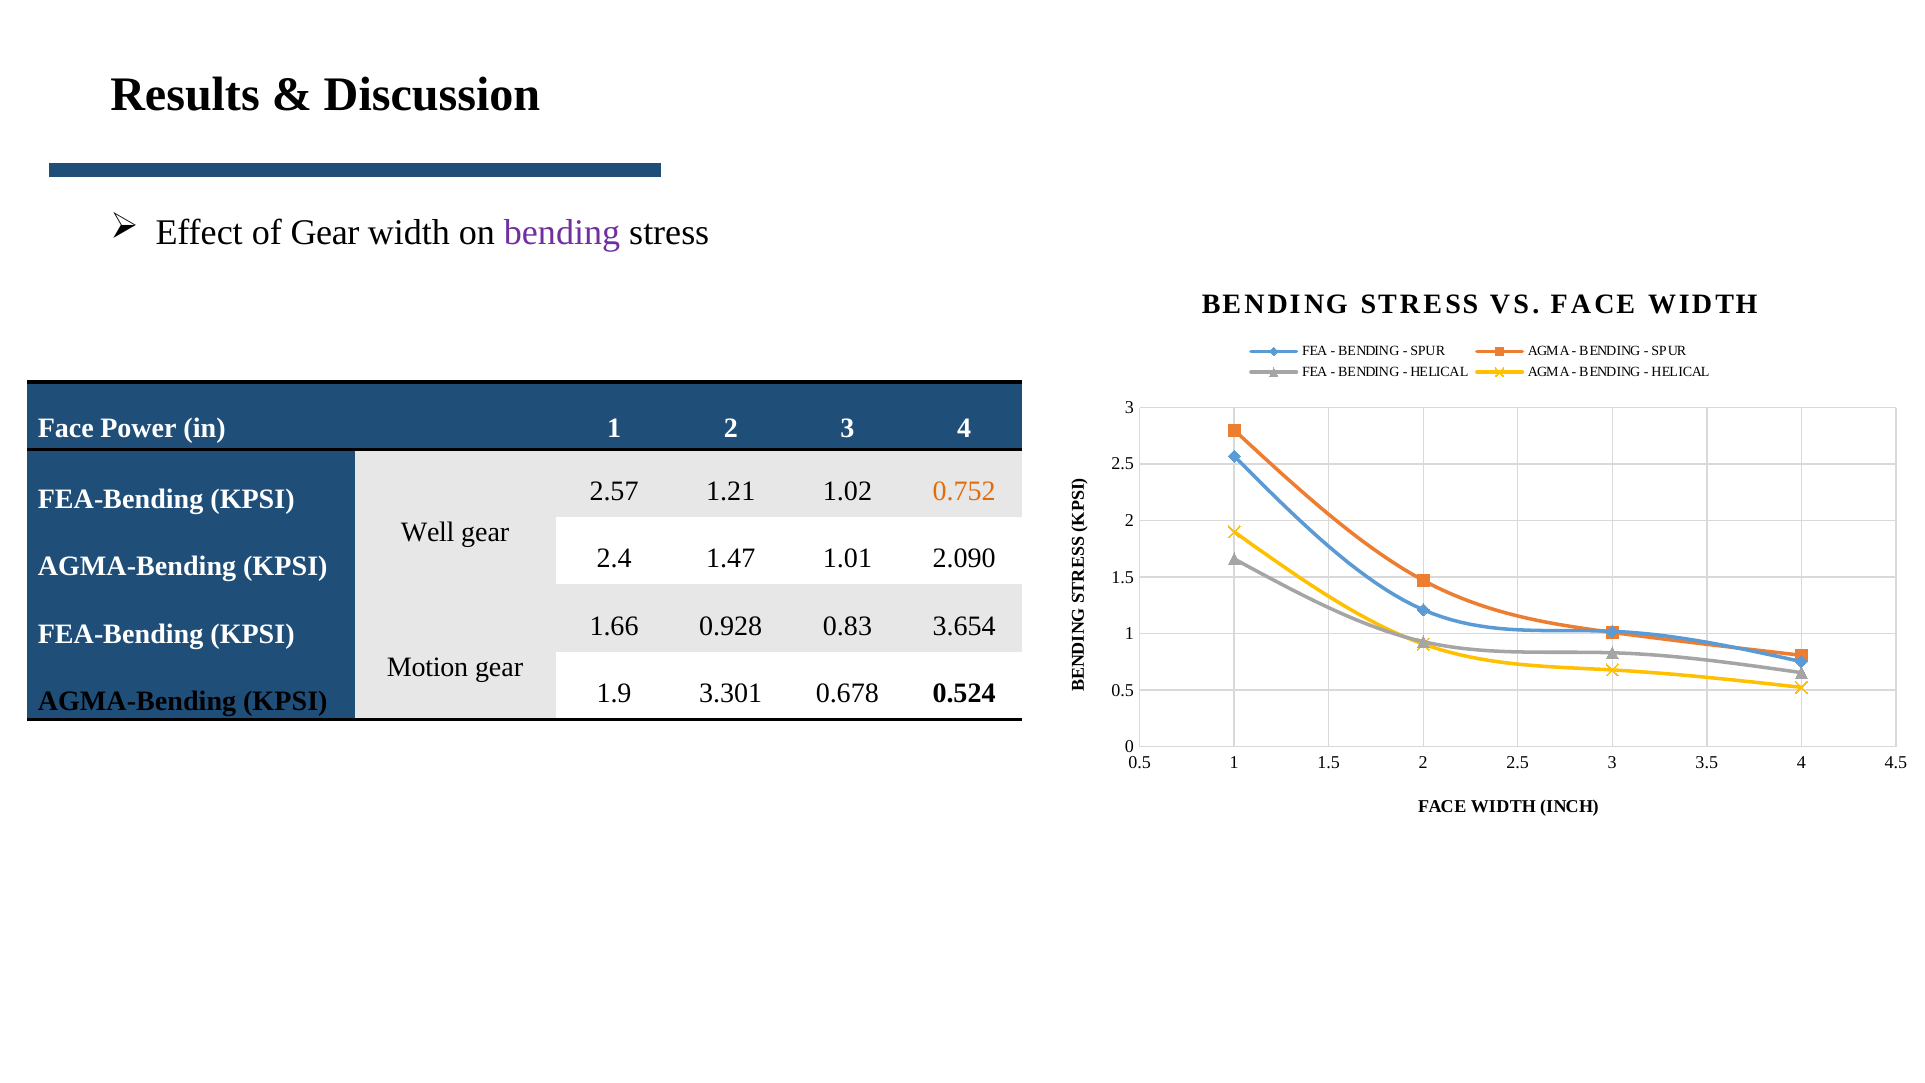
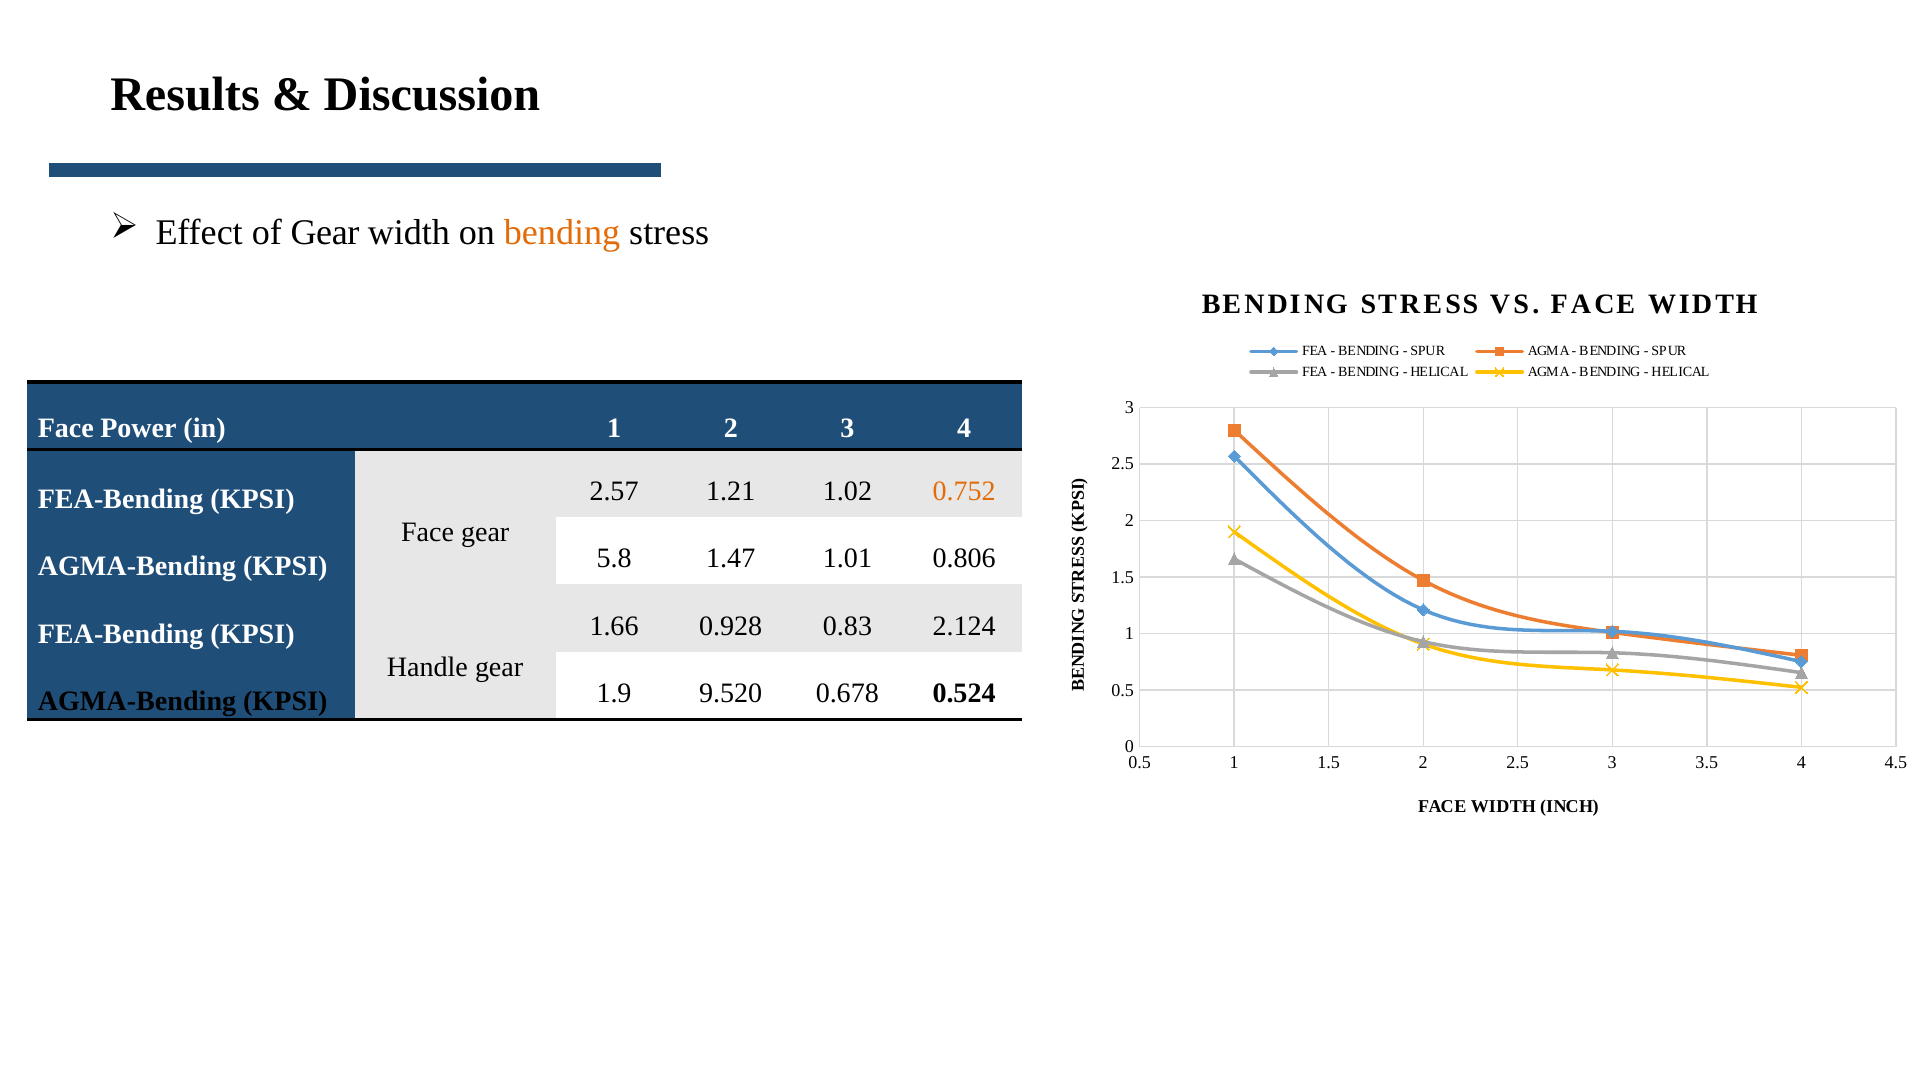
bending colour: purple -> orange (562, 233)
Well: Well -> Face (428, 532)
2.4: 2.4 -> 5.8 (614, 558)
2.090: 2.090 -> 0.806 (964, 558)
3.654: 3.654 -> 2.124 (964, 626)
Motion: Motion -> Handle (427, 667)
3.301: 3.301 -> 9.520 (731, 693)
